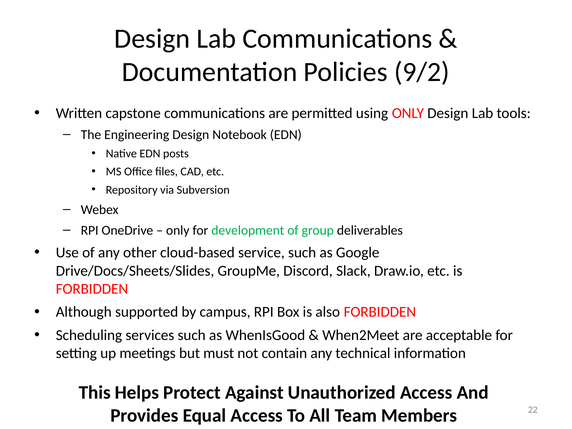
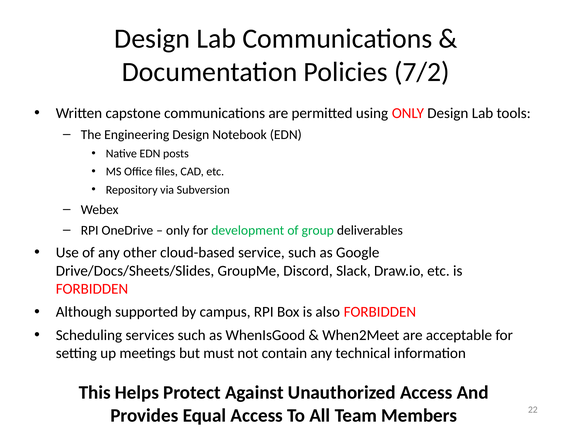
9/2: 9/2 -> 7/2 (422, 72)
